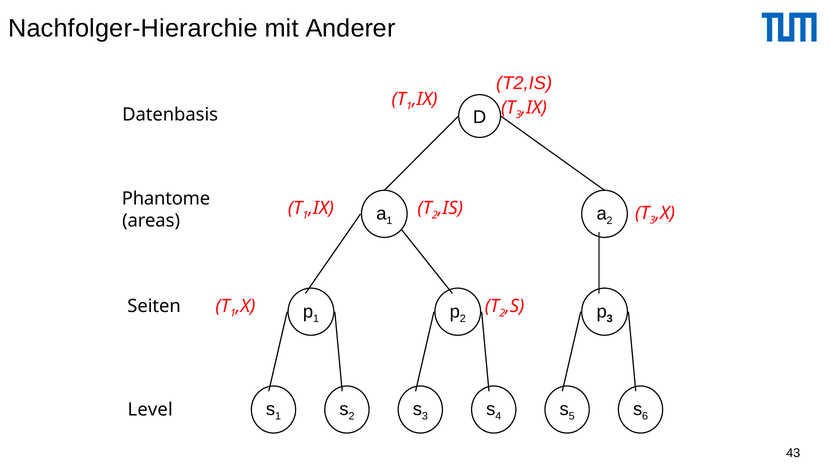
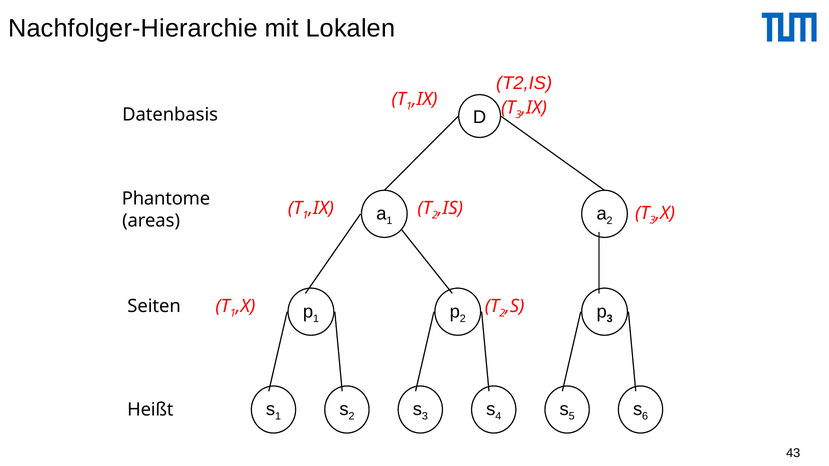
Anderer: Anderer -> Lokalen (350, 29)
Level: Level -> Heißt (150, 410)
